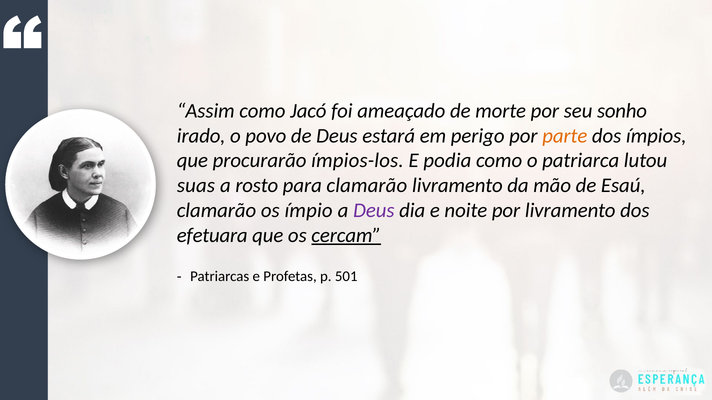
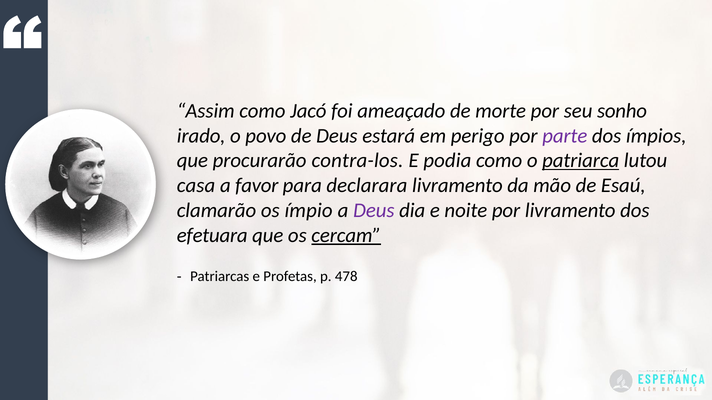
parte colour: orange -> purple (565, 136)
ímpios-los: ímpios-los -> contra-los (357, 161)
patriarca underline: none -> present (581, 161)
suas: suas -> casa (196, 186)
rosto: rosto -> favor (257, 186)
para clamarão: clamarão -> declarara (367, 186)
501: 501 -> 478 (346, 277)
